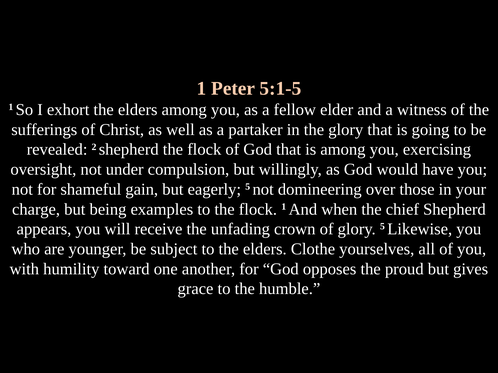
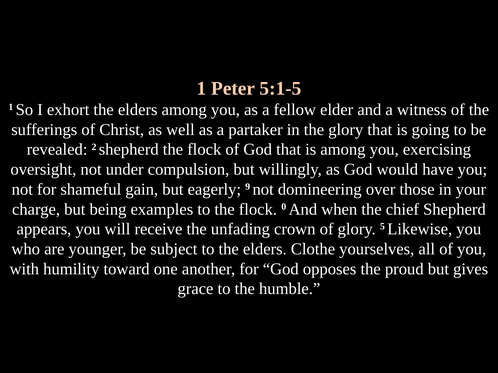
eagerly 5: 5 -> 9 (248, 187)
flock 1: 1 -> 0 (284, 207)
